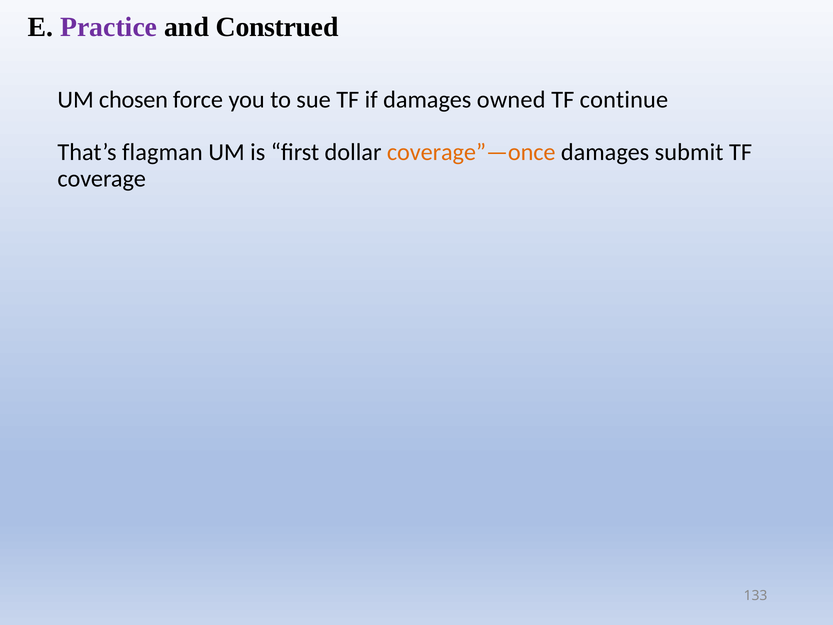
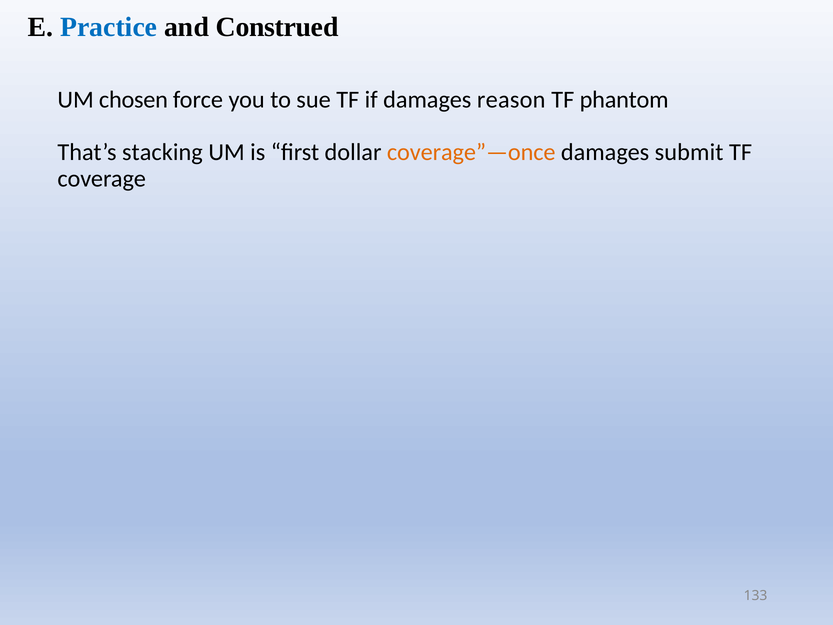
Practice colour: purple -> blue (109, 27)
owned: owned -> reason (511, 100)
continue: continue -> phantom (624, 100)
flagman: flagman -> stacking (162, 152)
